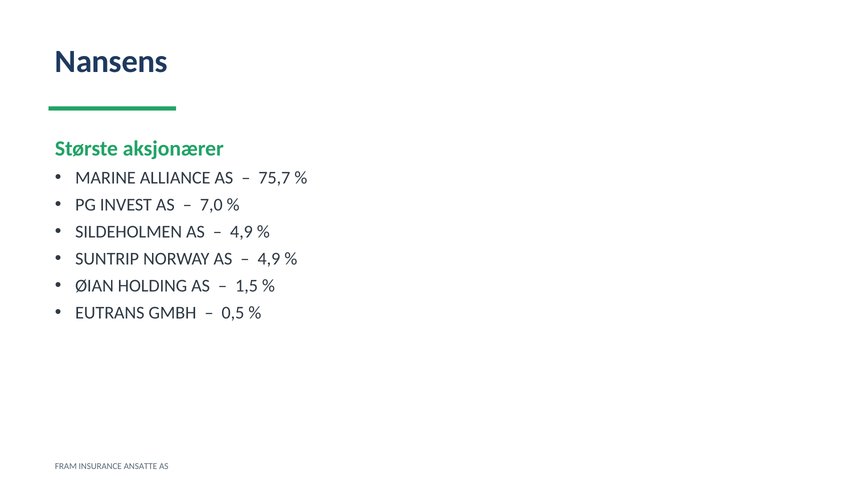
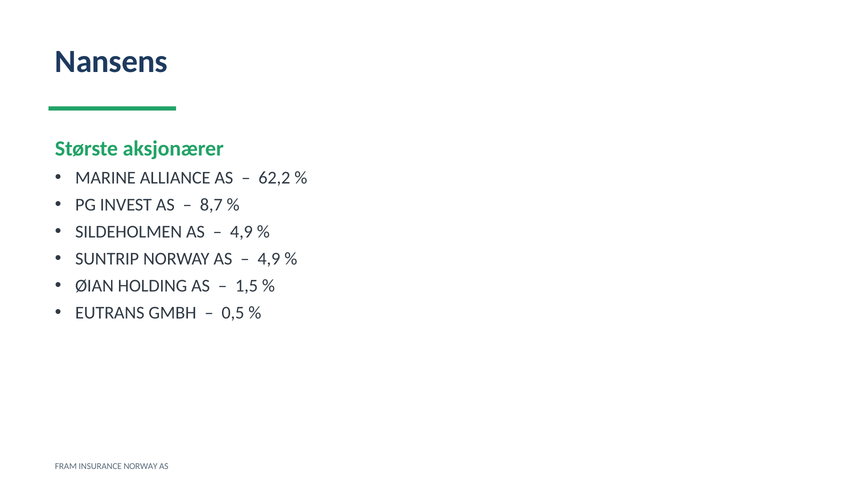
75,7: 75,7 -> 62,2 (274, 178)
7,0: 7,0 -> 8,7 (211, 205)
INSURANCE ANSATTE: ANSATTE -> NORWAY (141, 466)
